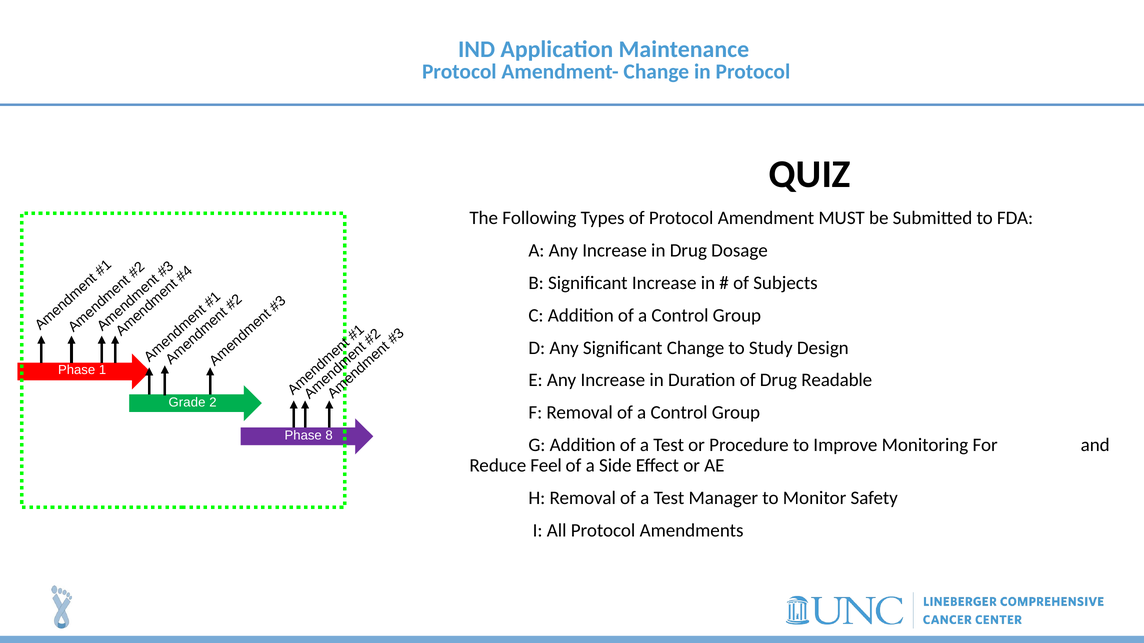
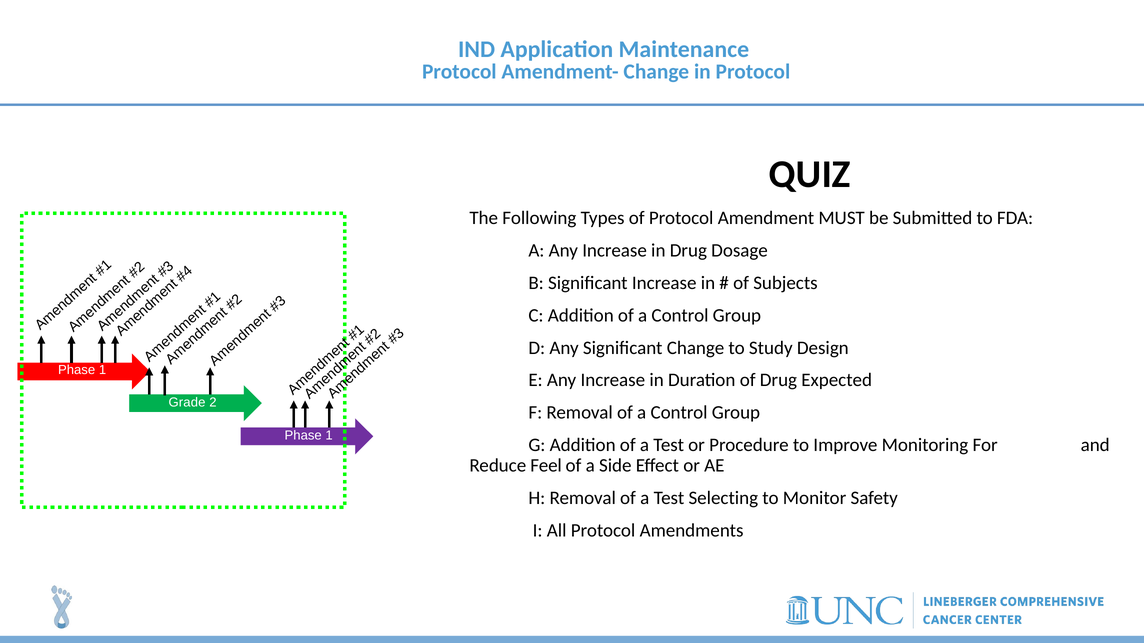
Readable: Readable -> Expected (837, 380)
8: 8 -> 1 (329, 436)
Manager: Manager -> Selecting (723, 499)
